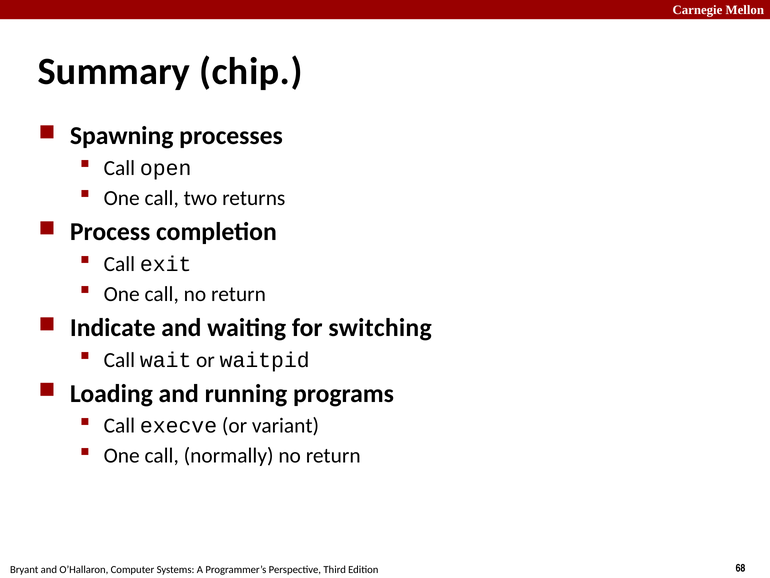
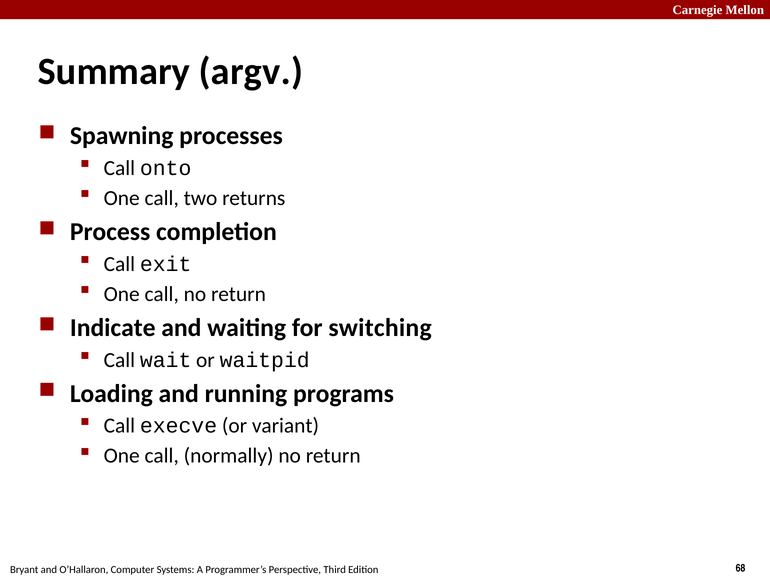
chip: chip -> argv (251, 71)
open: open -> onto (166, 168)
